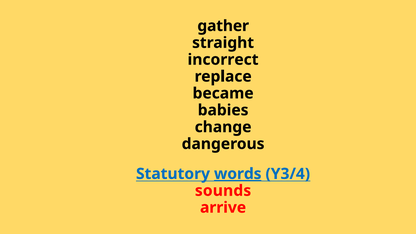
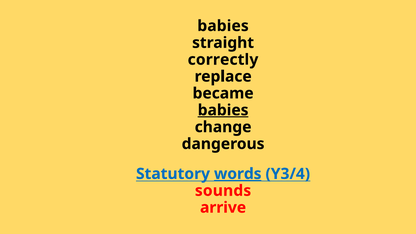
gather: gather -> babies (223, 26)
incorrect: incorrect -> correctly (223, 60)
babies underline: none -> present (223, 110)
